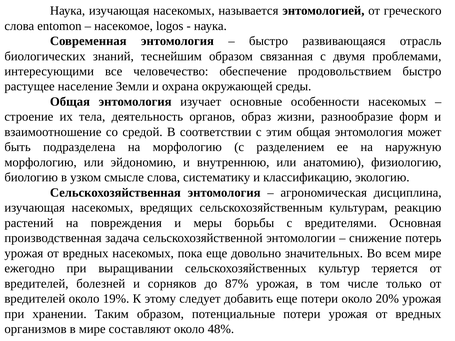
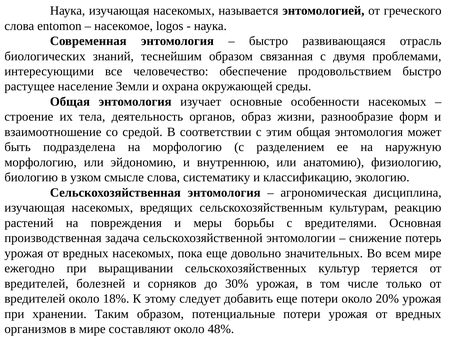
87%: 87% -> 30% (237, 284)
19%: 19% -> 18% (116, 299)
